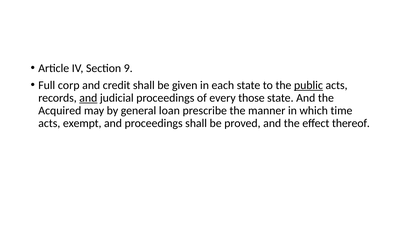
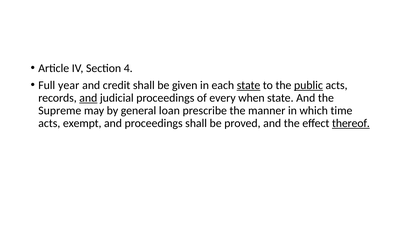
9: 9 -> 4 (128, 68)
corp: corp -> year (69, 85)
state underline: none -> present (249, 85)
those: those -> when (251, 98)
Acquired: Acquired -> Supreme (60, 110)
thereof underline: none -> present (351, 123)
